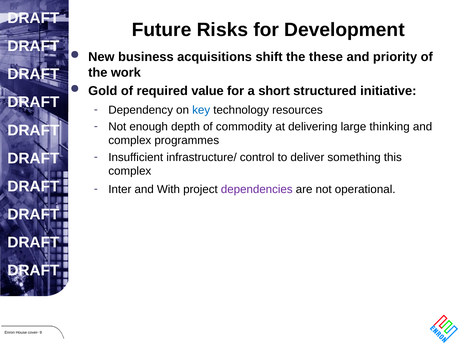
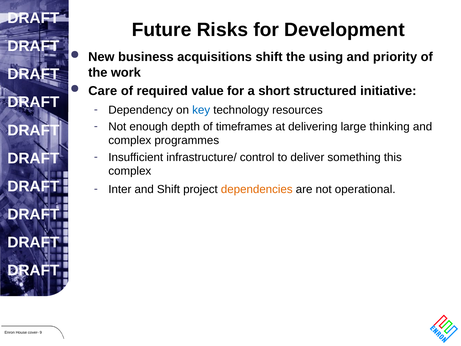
these: these -> using (326, 57)
Gold: Gold -> Care (103, 91)
commodity: commodity -> timeframes (244, 127)
and With: With -> Shift (168, 189)
dependencies colour: purple -> orange (257, 189)
